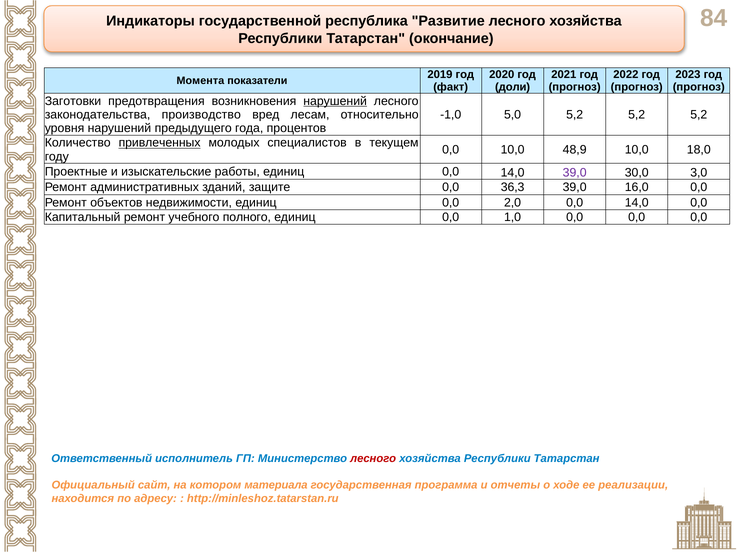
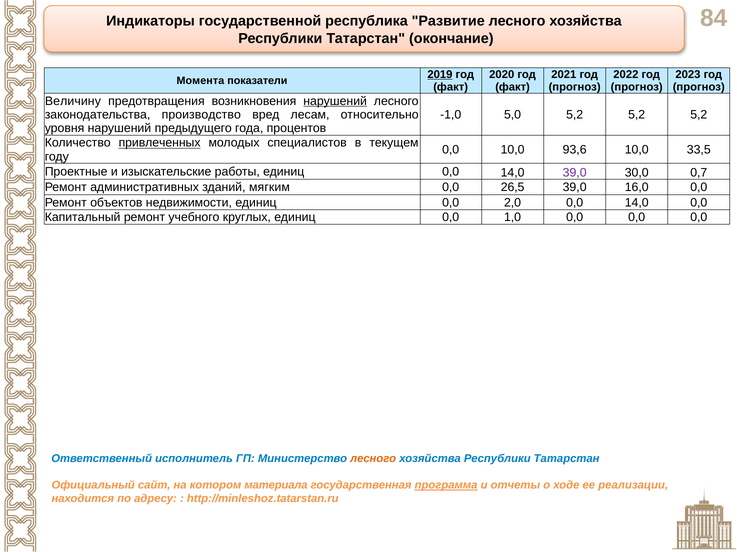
2019 underline: none -> present (440, 75)
доли: доли -> факт (513, 87)
Заготовки: Заготовки -> Величину (73, 101)
48,9: 48,9 -> 93,6 (575, 150)
18,0: 18,0 -> 33,5 (699, 150)
3,0: 3,0 -> 0,7 (699, 173)
защите: защите -> мягким (269, 188)
36,3: 36,3 -> 26,5 (513, 188)
полного: полного -> круглых (247, 218)
лесного colour: red -> orange (373, 459)
программа underline: none -> present (446, 486)
